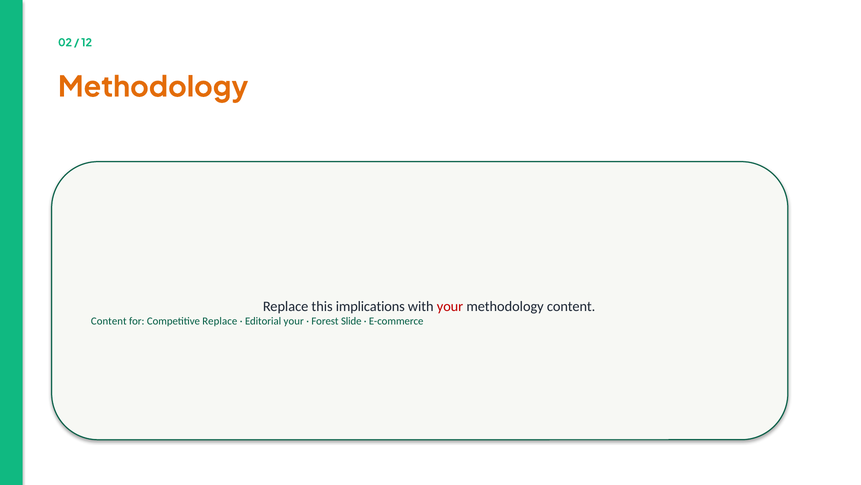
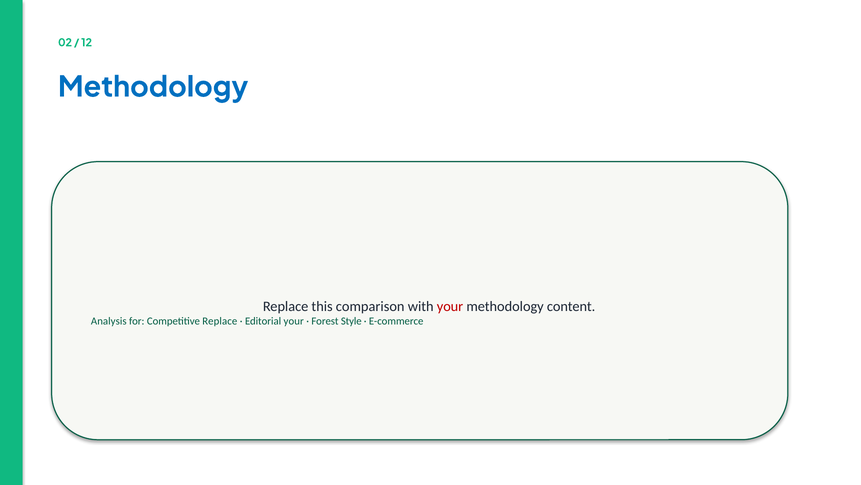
Methodology colour: orange -> blue (153, 87)
implications: implications -> comparison (370, 306)
Content: Content -> Analysis (109, 321)
Slide: Slide -> Style (351, 321)
